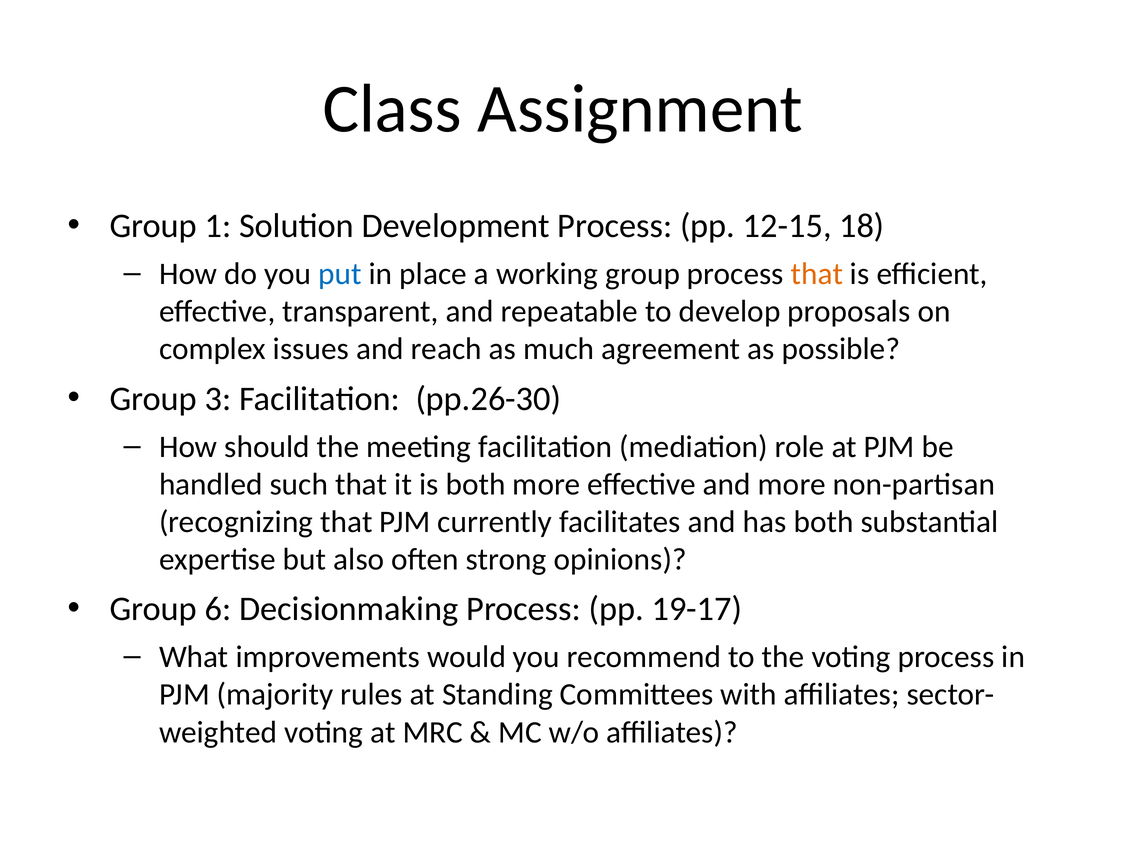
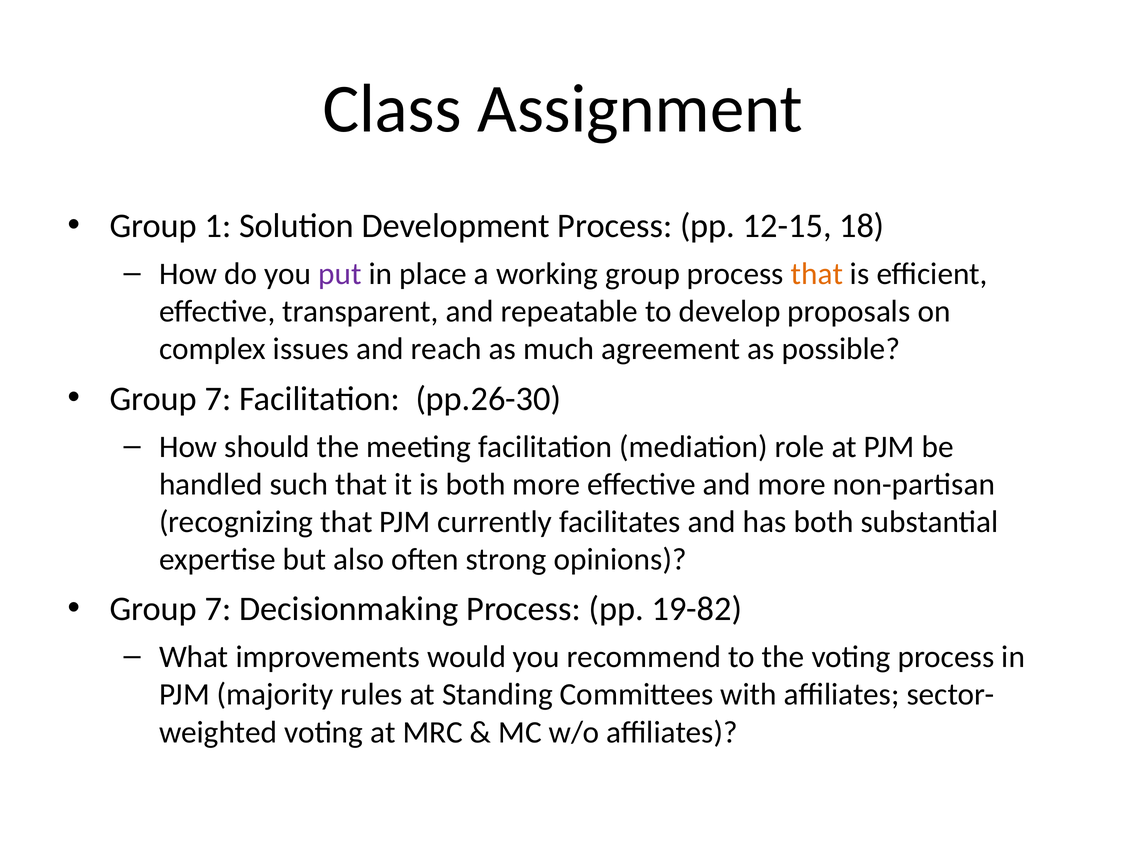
put colour: blue -> purple (340, 274)
3: 3 -> 7 (218, 398)
6: 6 -> 7 (218, 609)
19-17: 19-17 -> 19-82 (697, 609)
